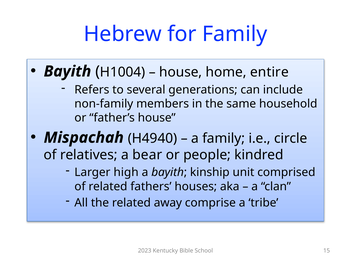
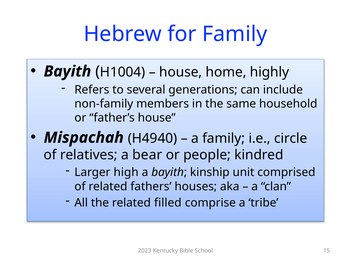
entire: entire -> highly (269, 72)
away: away -> filled (168, 203)
